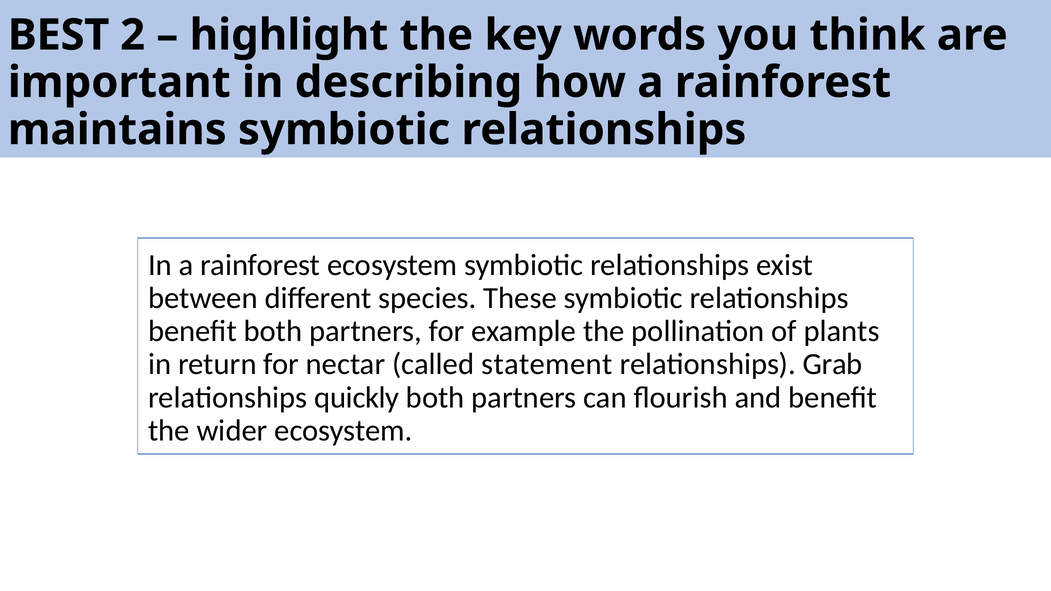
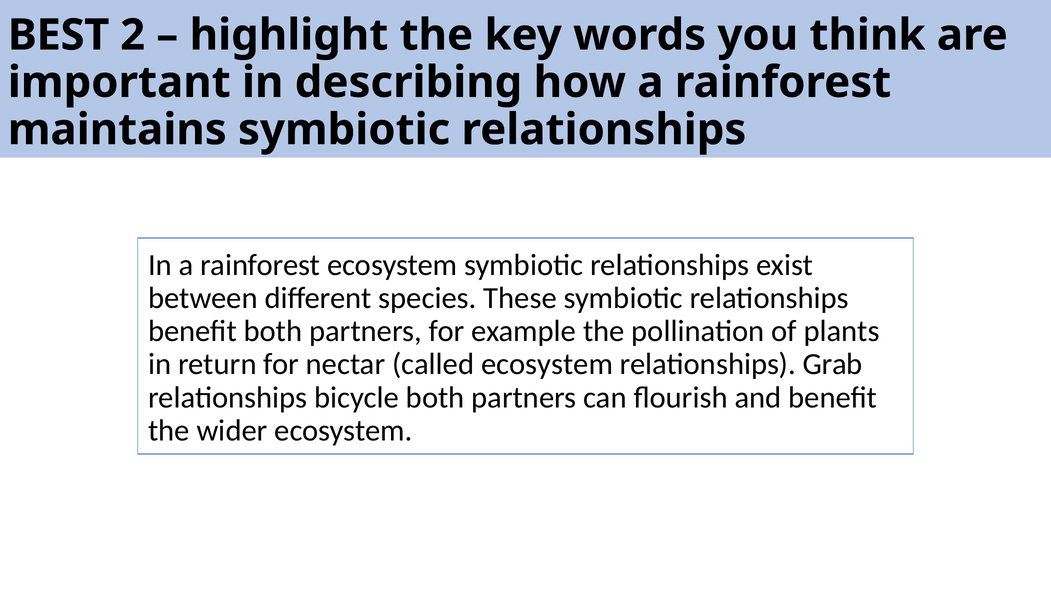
called statement: statement -> ecosystem (547, 364)
quickly: quickly -> bicycle (357, 398)
